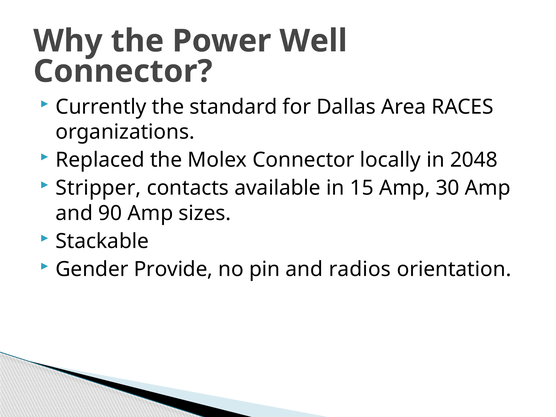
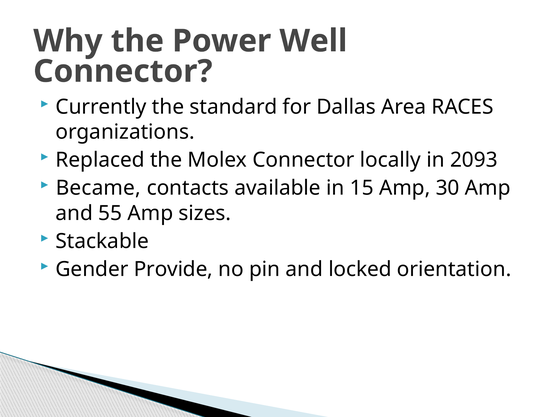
2048: 2048 -> 2093 (474, 160)
Stripper: Stripper -> Became (98, 188)
90: 90 -> 55 (110, 213)
radios: radios -> locked (360, 269)
